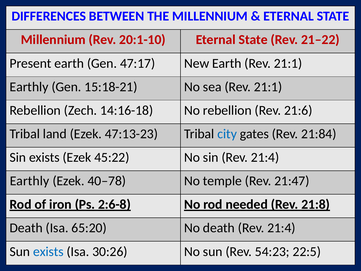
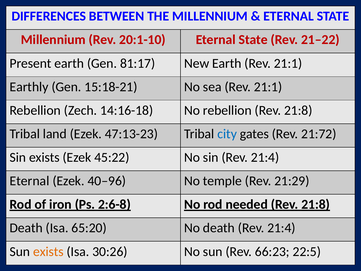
47:17: 47:17 -> 81:17 (138, 63)
rebellion Rev 21:6: 21:6 -> 21:8 (298, 110)
21:84: 21:84 -> 21:72 (319, 134)
Earthly: Earthly -> Eternal (30, 181)
40‒78: 40‒78 -> 40‒96 (107, 181)
21:47: 21:47 -> 21:29 (292, 181)
exists colour: blue -> orange (48, 251)
54:23: 54:23 -> 66:23 (272, 251)
